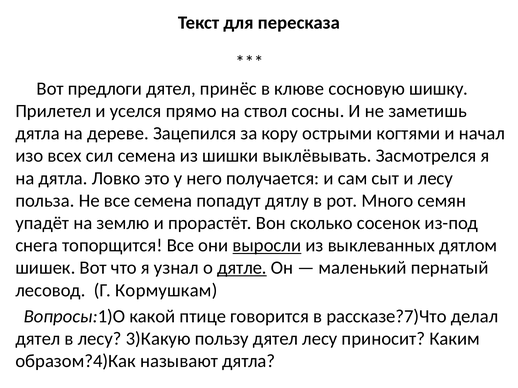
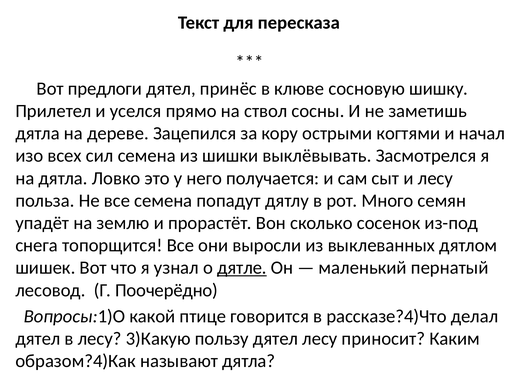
выросли underline: present -> none (267, 246)
Кормушкам: Кормушкам -> Поочерёдно (167, 291)
рассказе?7)Что: рассказе?7)Что -> рассказе?4)Что (386, 317)
